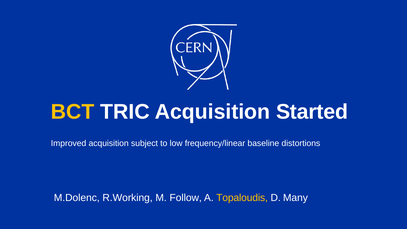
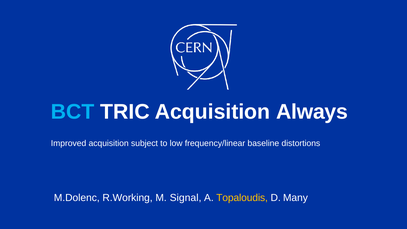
BCT colour: yellow -> light blue (73, 112)
Started: Started -> Always (312, 112)
Follow: Follow -> Signal (186, 198)
